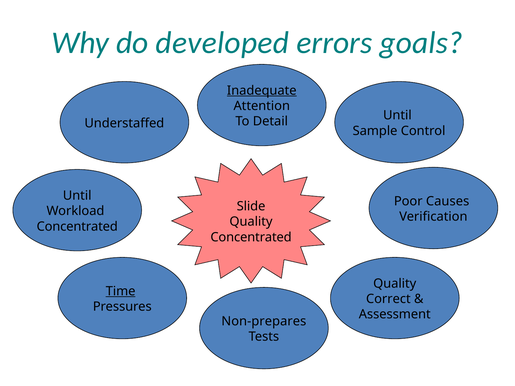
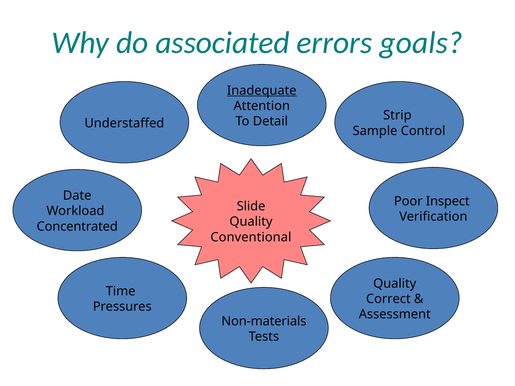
developed: developed -> associated (223, 43)
Until: Until -> Strip (397, 115)
Until: Until -> Date (77, 196)
Causes: Causes -> Inspect (448, 201)
Concentrated: Concentrated -> Conventional (251, 237)
Time underline: present -> none (121, 291)
Non-prepares: Non-prepares -> Non-materials (264, 321)
